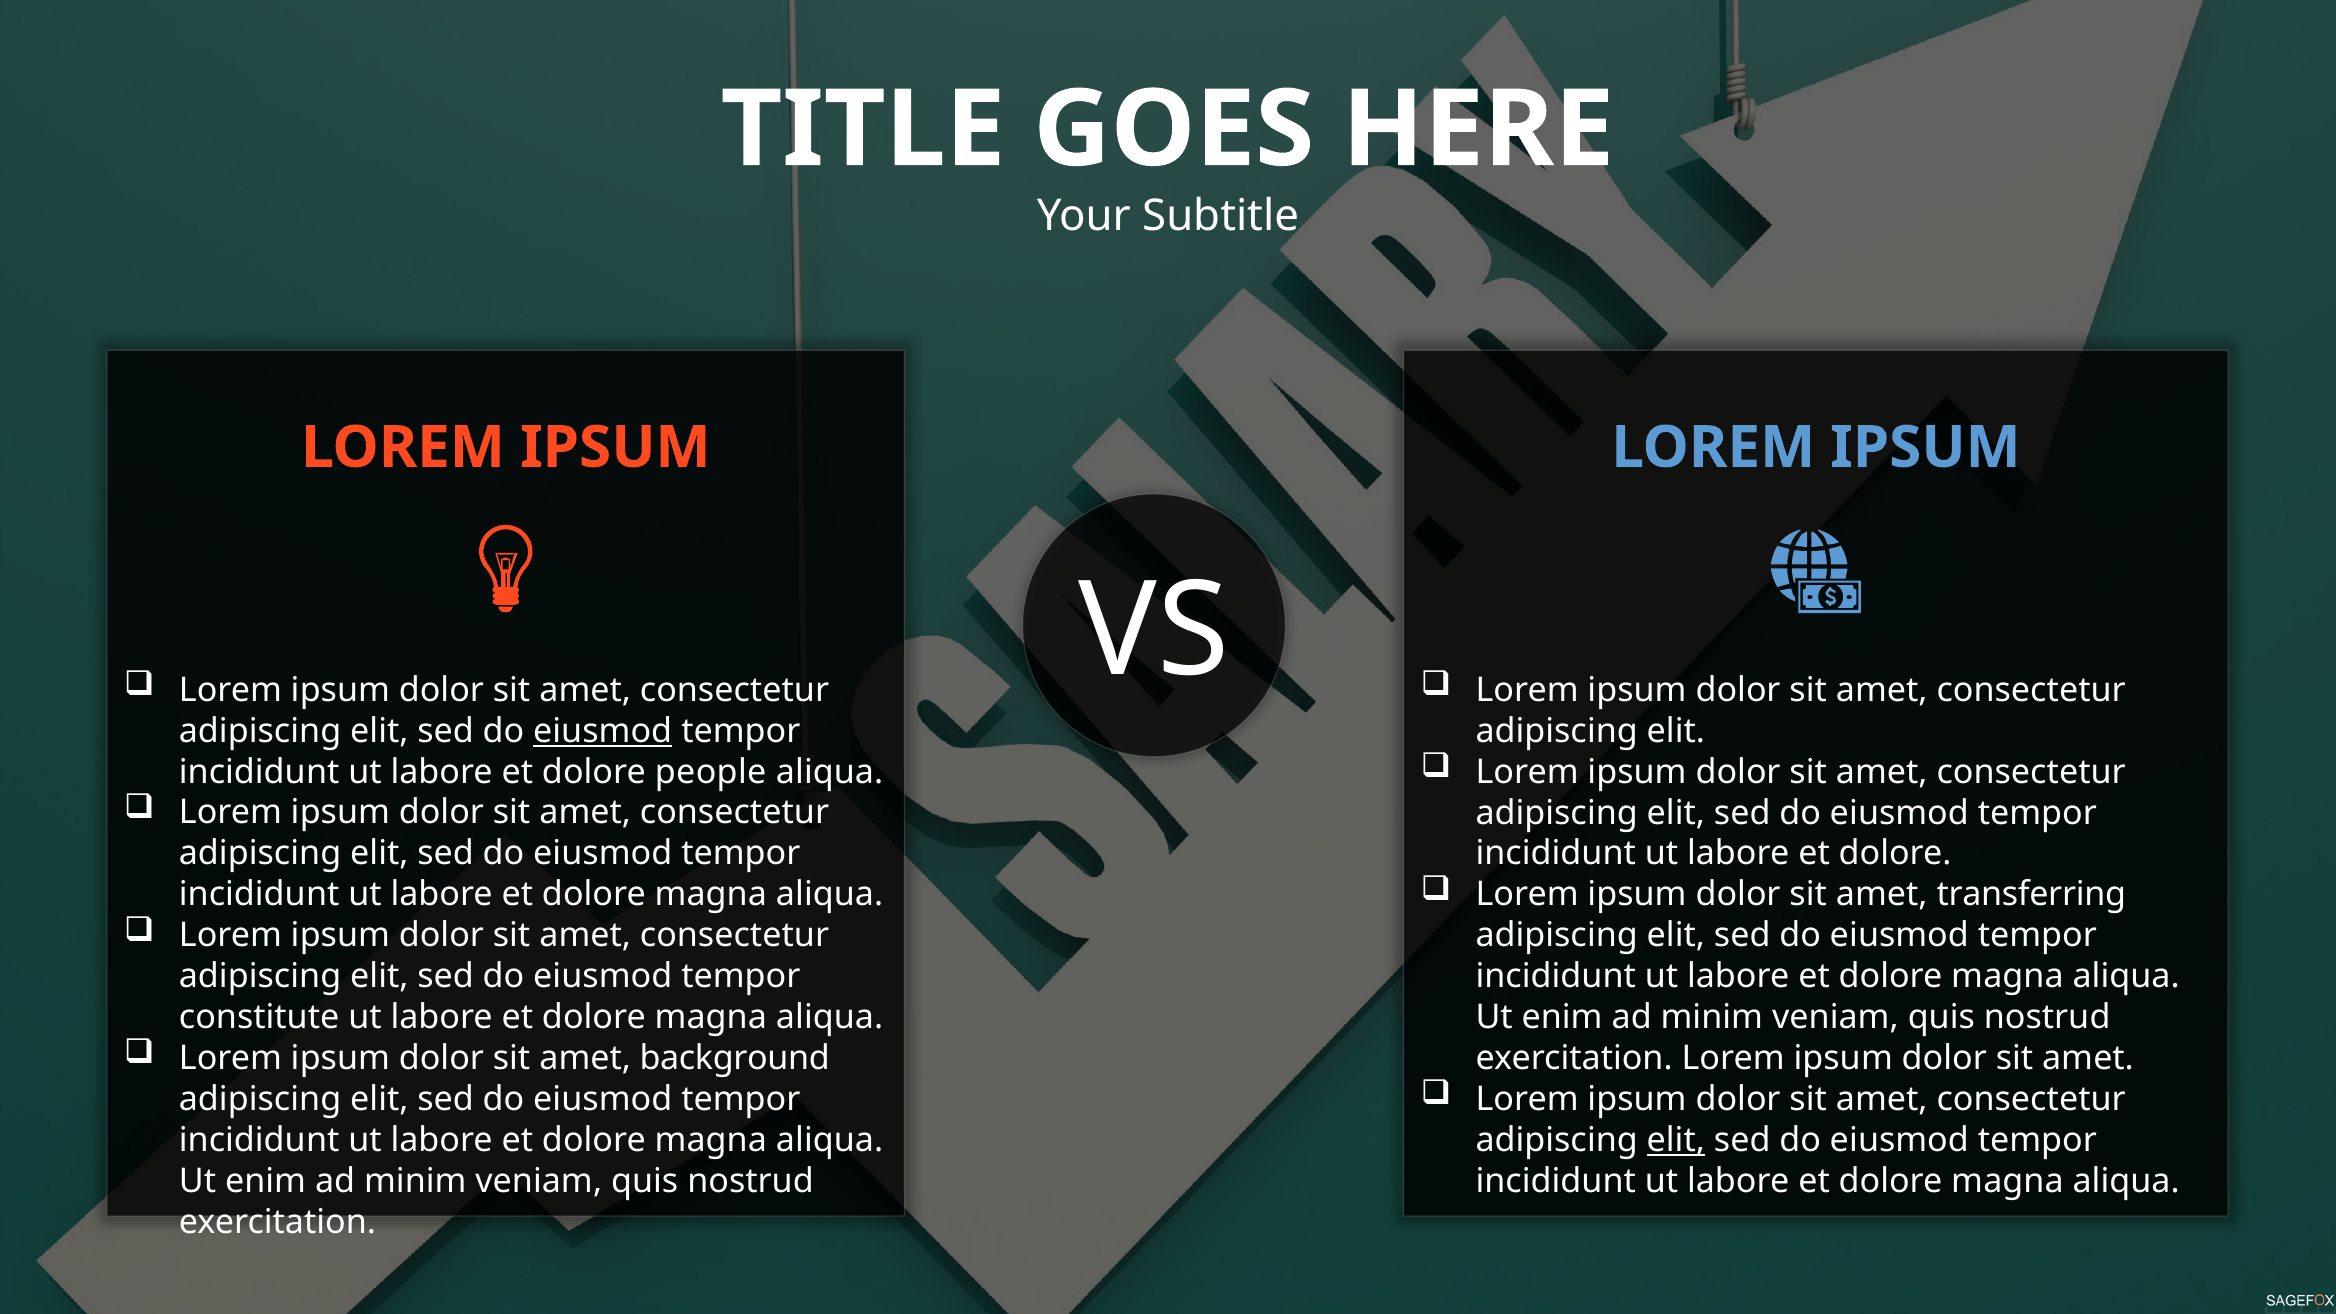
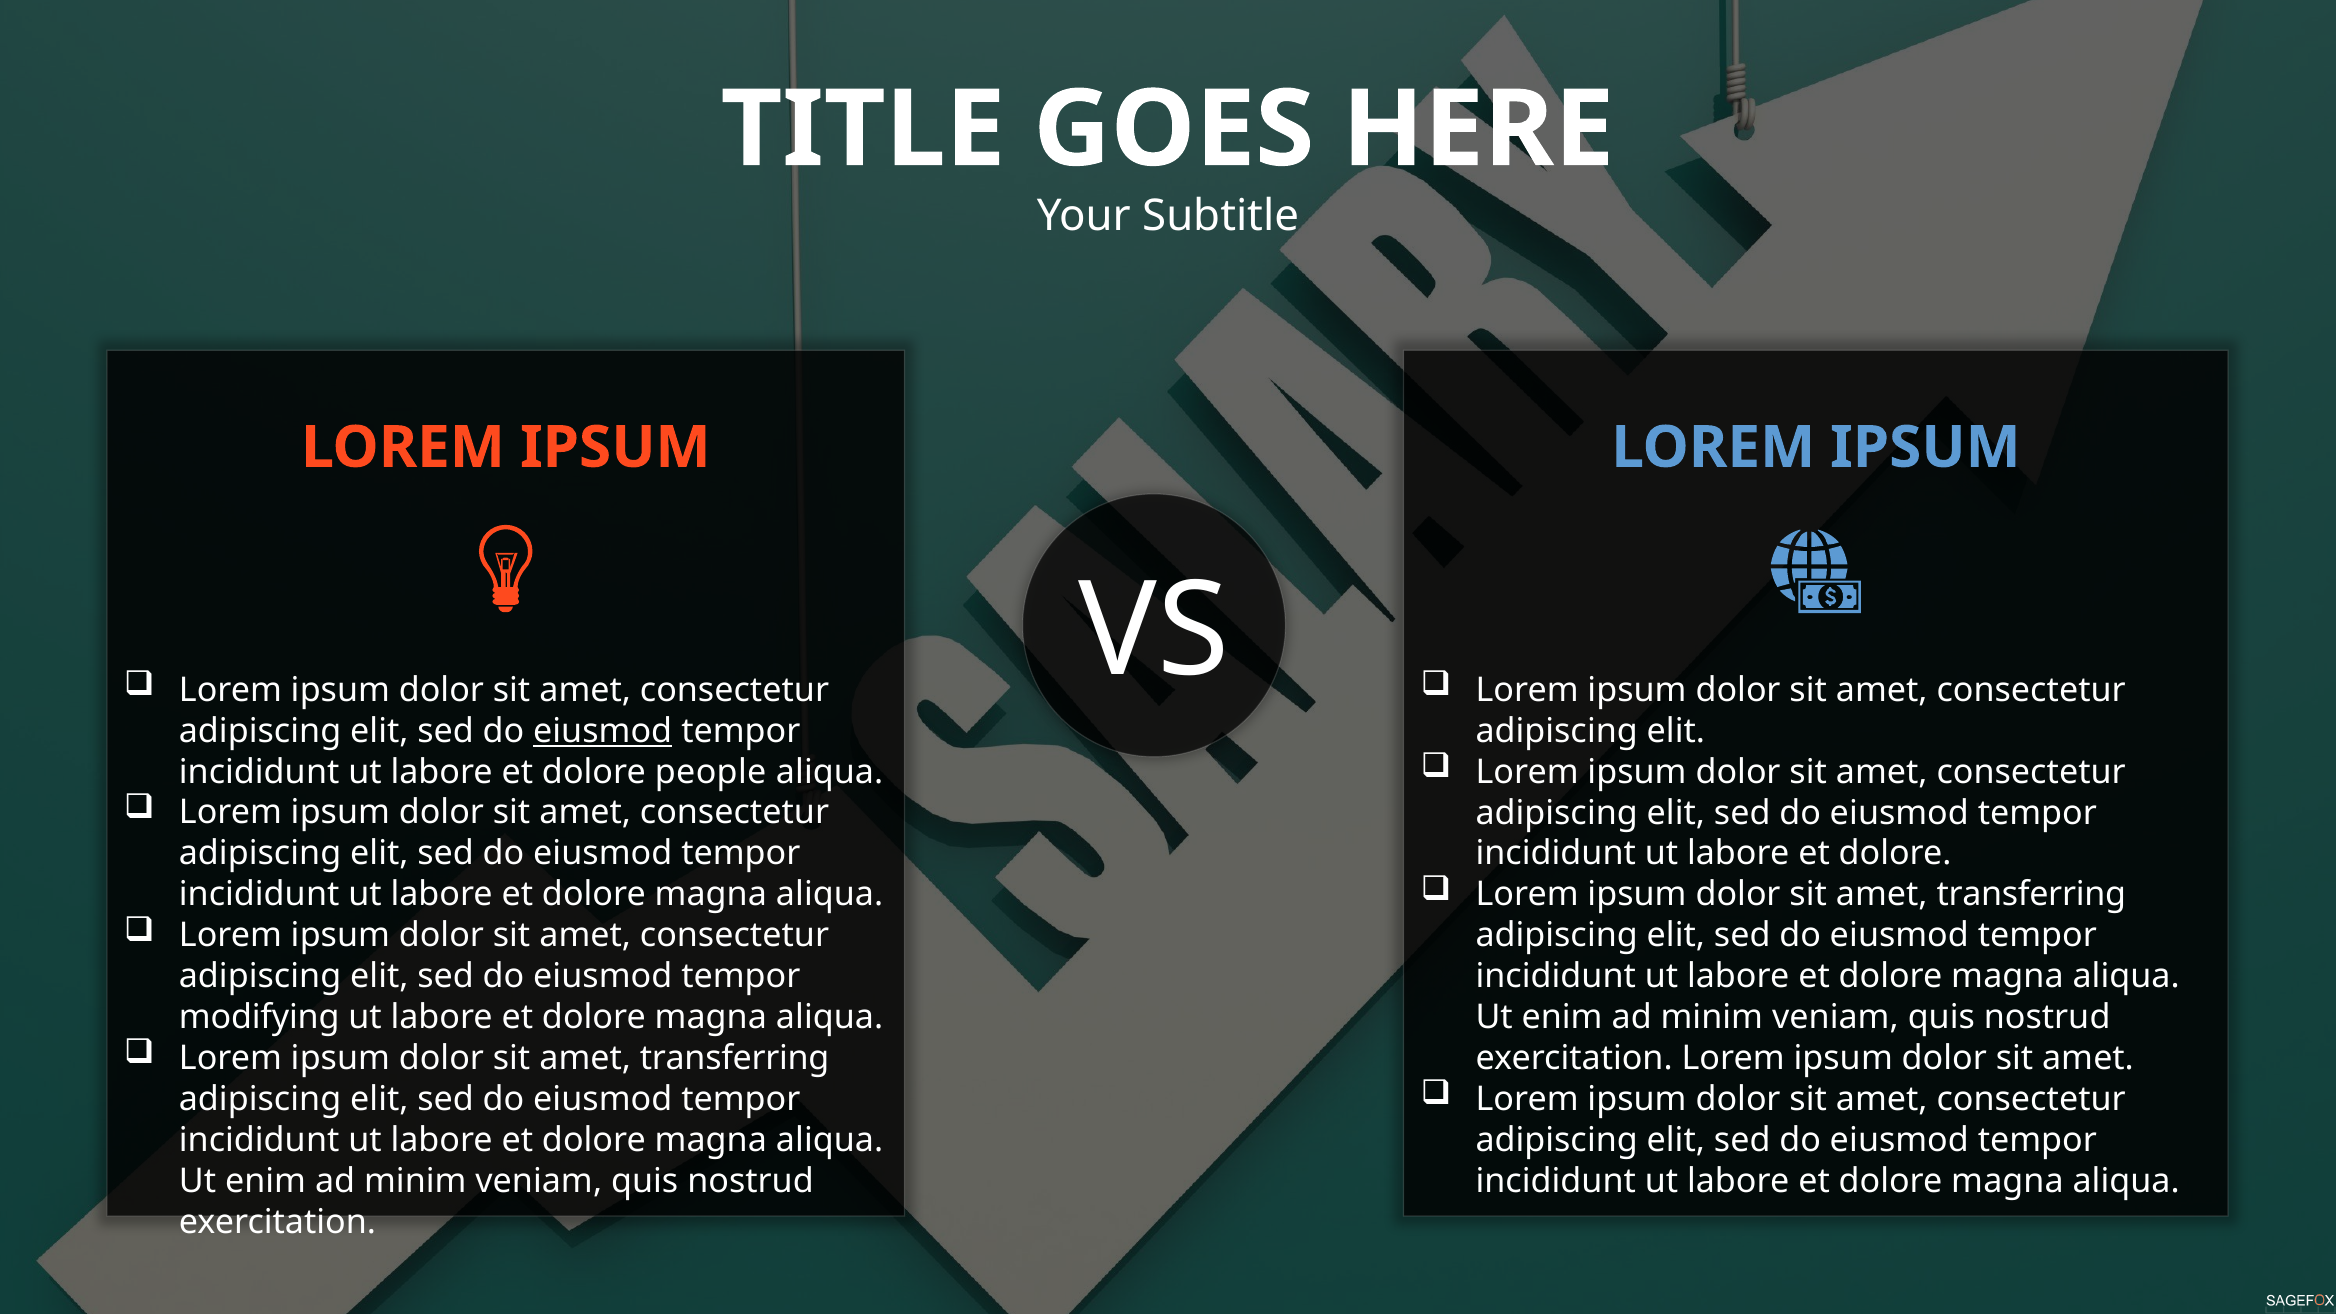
constitute: constitute -> modifying (259, 1017)
background: background -> transferring (735, 1058)
elit underline: present -> none (1676, 1140)
